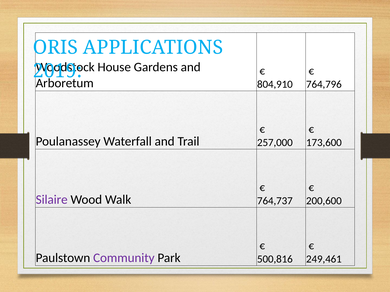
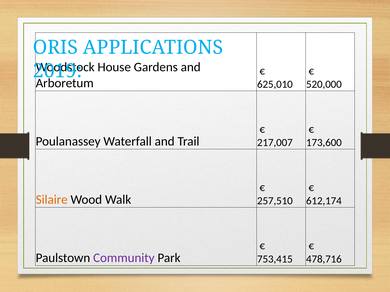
804,910: 804,910 -> 625,010 (275, 84)
764,796: 764,796 -> 520,000 (324, 84)
257,000: 257,000 -> 217,007 (275, 143)
Silaire colour: purple -> orange (52, 200)
764,737: 764,737 -> 257,510 (275, 201)
200,600: 200,600 -> 612,174 (324, 201)
500,816: 500,816 -> 753,415 (275, 259)
249,461: 249,461 -> 478,716 (324, 259)
